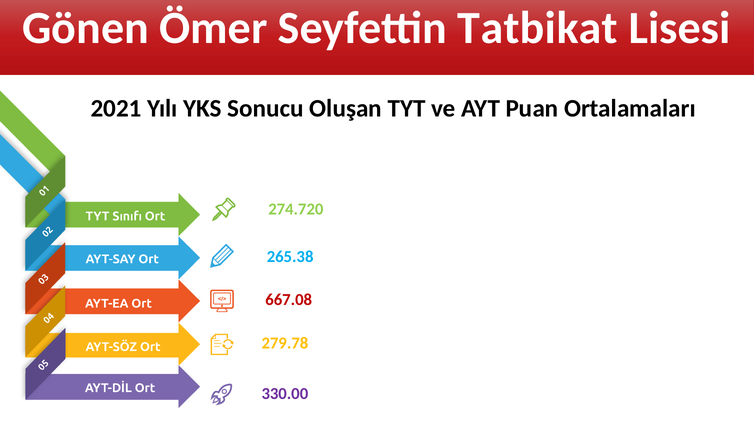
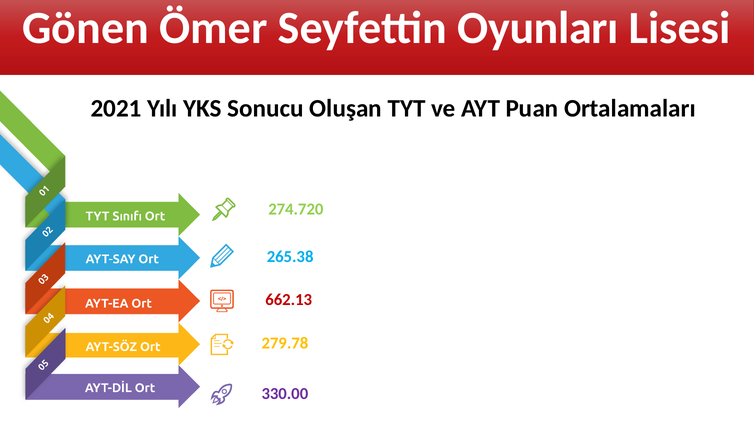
Tatbikat: Tatbikat -> Oyunları (538, 28)
667.08: 667.08 -> 662.13 (289, 300)
